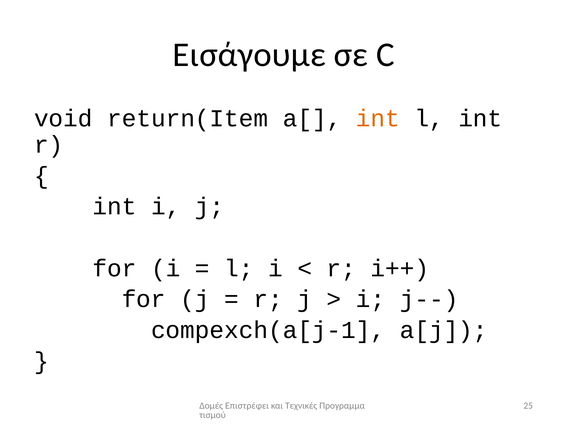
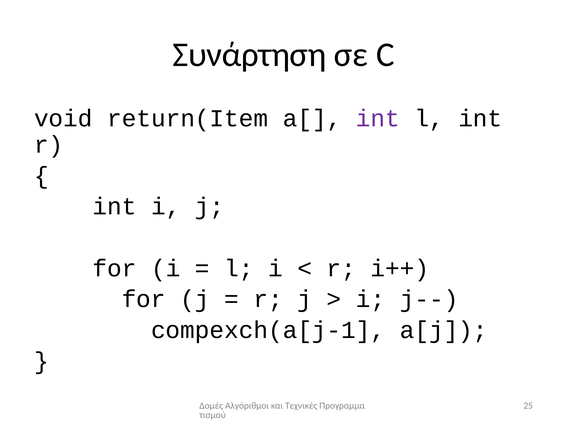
Εισάγουμε: Εισάγουμε -> Συνάρτηση (249, 55)
int colour: orange -> purple (378, 118)
Επιστρέφει: Επιστρέφει -> Αλγόριθμοι (247, 406)
